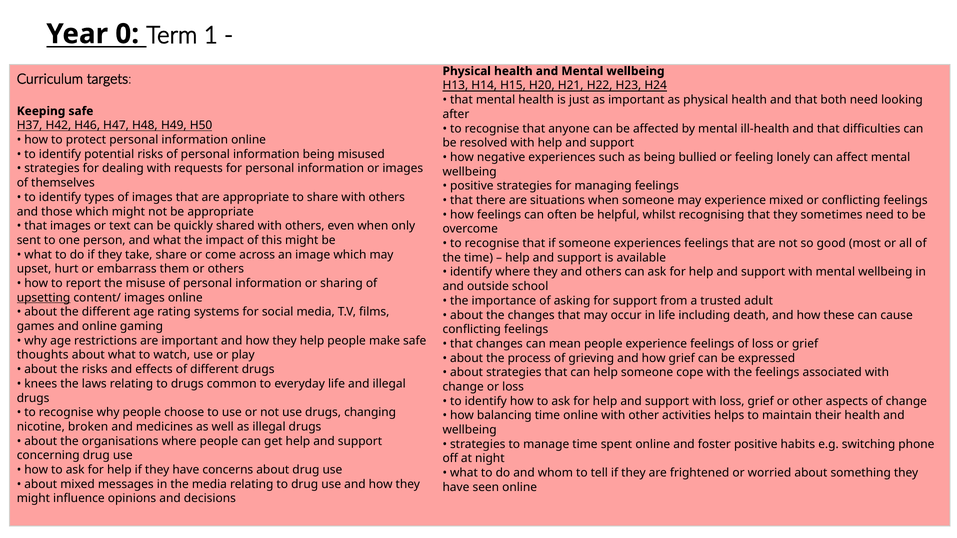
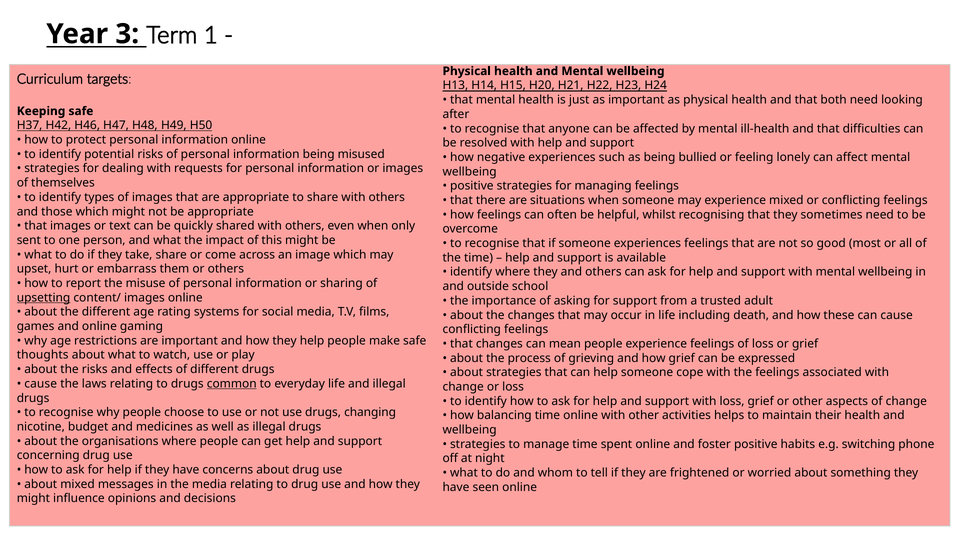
0: 0 -> 3 (127, 34)
knees: knees -> cause (41, 384)
common underline: none -> present (232, 384)
broken: broken -> budget (88, 427)
